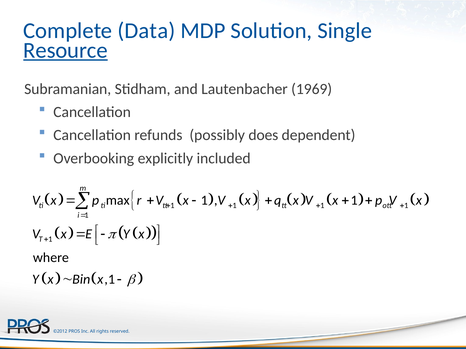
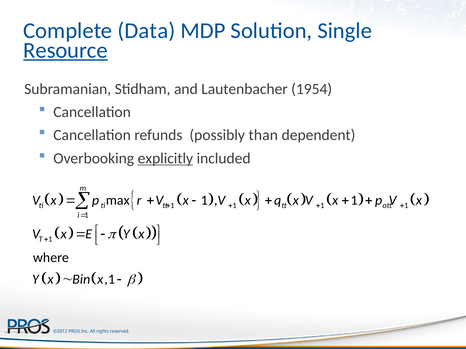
1969: 1969 -> 1954 (312, 89)
does: does -> than (263, 135)
explicitly underline: none -> present (165, 159)
